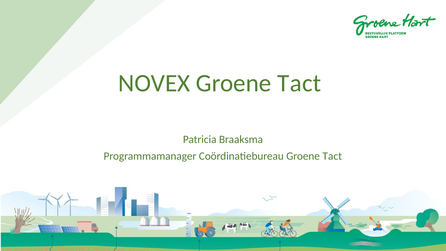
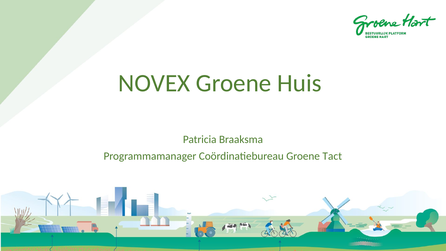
NOVEX Groene Tact: Tact -> Huis (299, 83)
